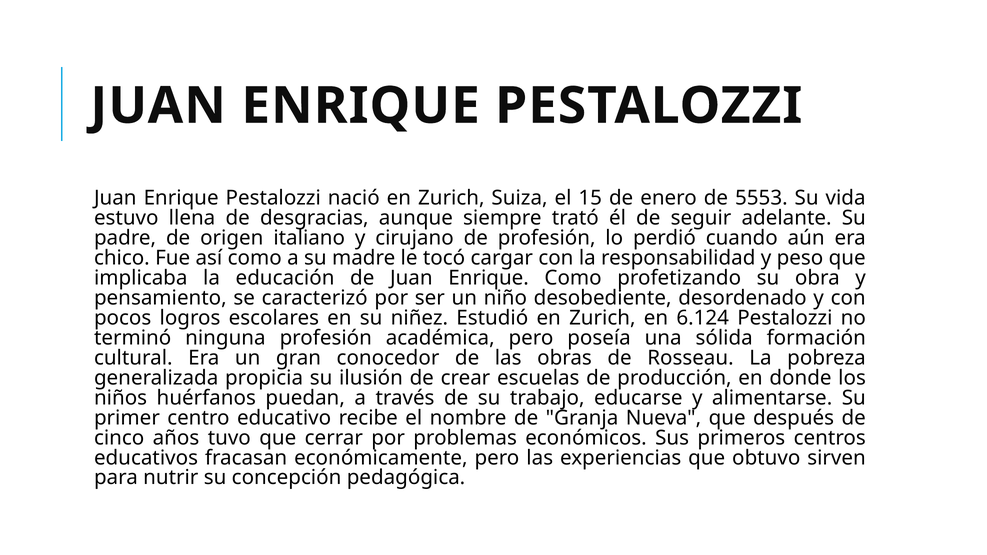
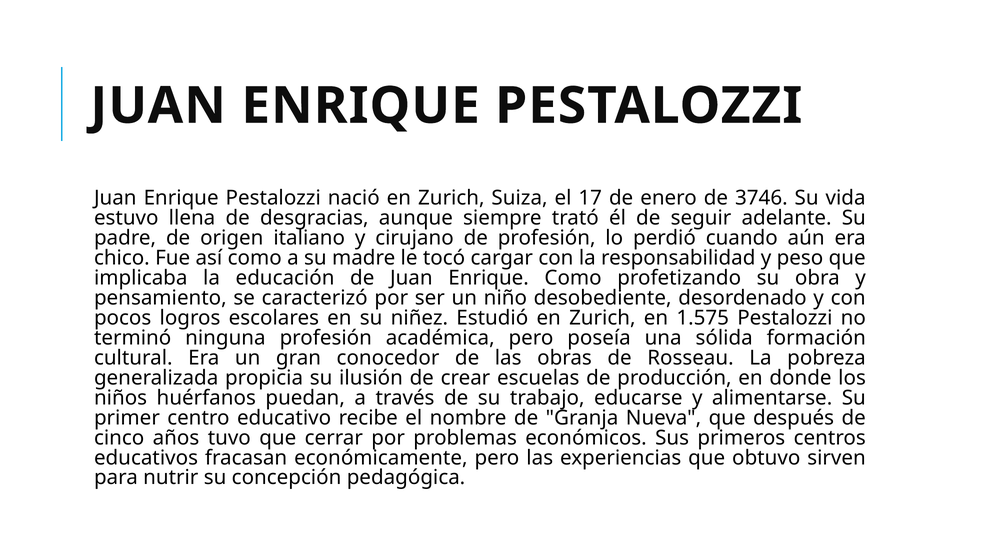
15: 15 -> 17 (590, 198)
5553: 5553 -> 3746 (761, 198)
6.124: 6.124 -> 1.575 (703, 318)
